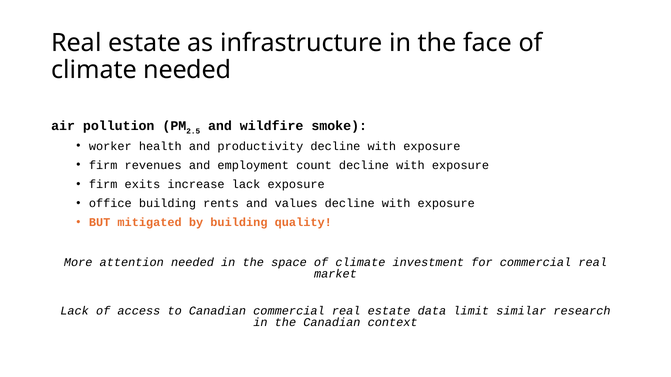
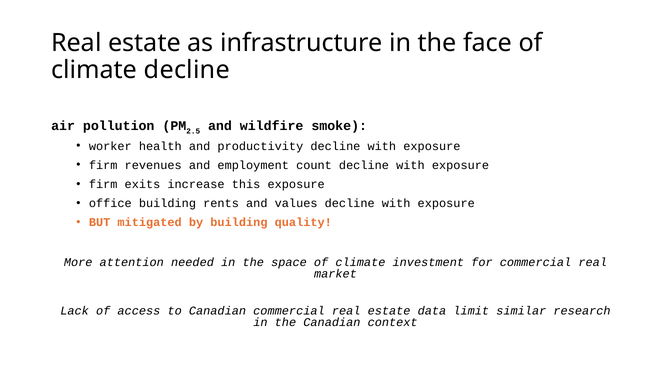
climate needed: needed -> decline (187, 70)
increase lack: lack -> this (246, 185)
